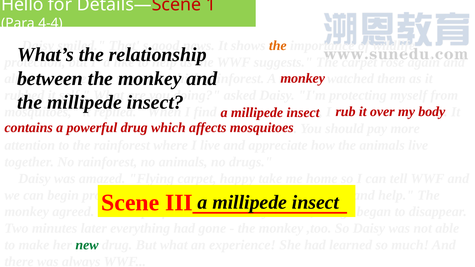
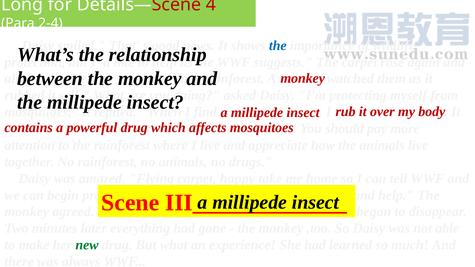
Hello: Hello -> Long (22, 5)
1: 1 -> 4 (211, 5)
4-4: 4-4 -> 2-4 (50, 23)
the colour: orange -> blue (278, 46)
